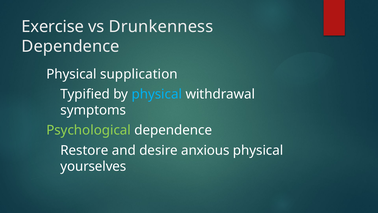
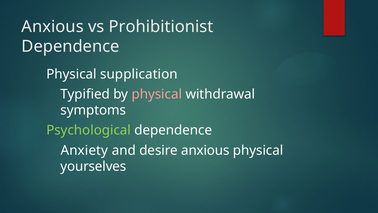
Exercise: Exercise -> Anxious (53, 27)
Drunkenness: Drunkenness -> Prohibitionist (161, 27)
physical colour: light blue -> pink (157, 94)
Restore: Restore -> Anxiety (84, 150)
